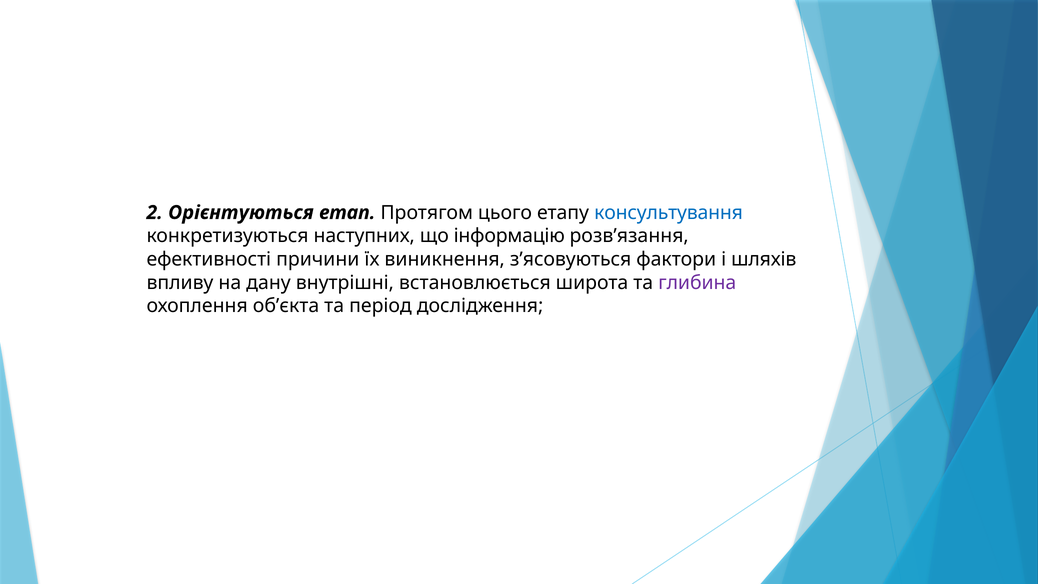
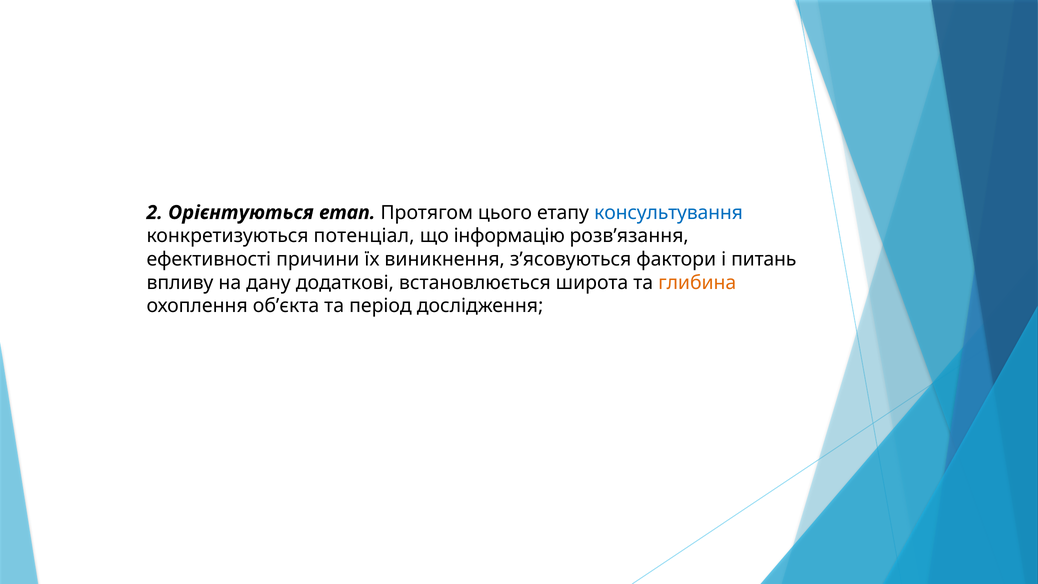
наступних: наступних -> потенціал (364, 236)
шляхів: шляхів -> питань (764, 259)
внутрішні: внутрішні -> додаткові (345, 283)
глибина colour: purple -> orange (697, 283)
